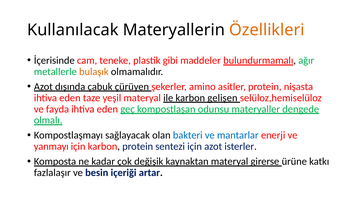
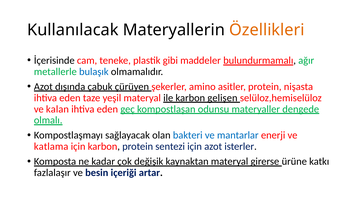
bulaşık colour: orange -> blue (94, 72)
fayda: fayda -> kalan (57, 109)
yanmayı: yanmayı -> katlama (51, 146)
